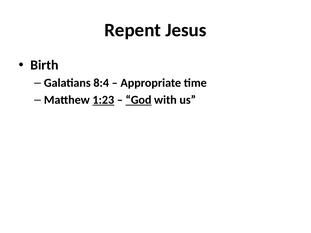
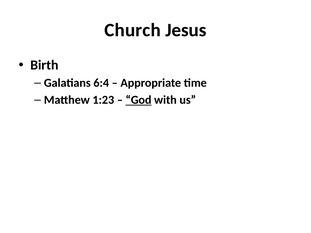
Repent: Repent -> Church (133, 30)
8:4: 8:4 -> 6:4 (101, 83)
1:23 underline: present -> none (103, 100)
